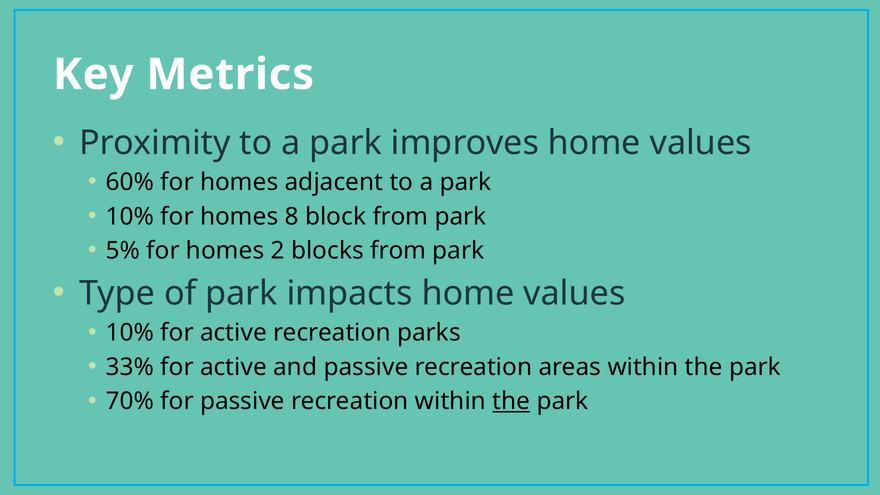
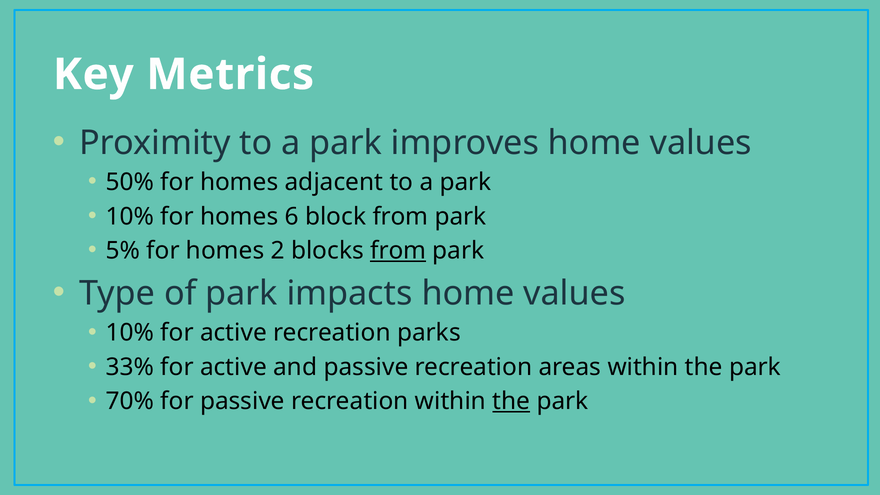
60%: 60% -> 50% (130, 182)
8: 8 -> 6 (292, 216)
from underline: none -> present (398, 251)
